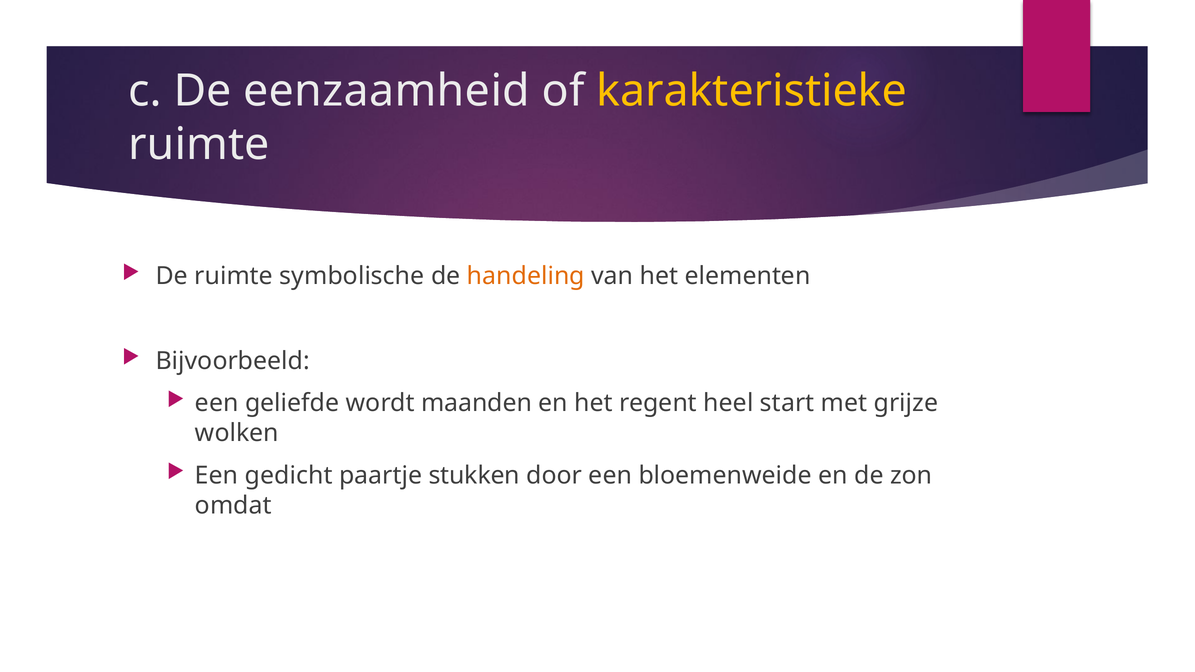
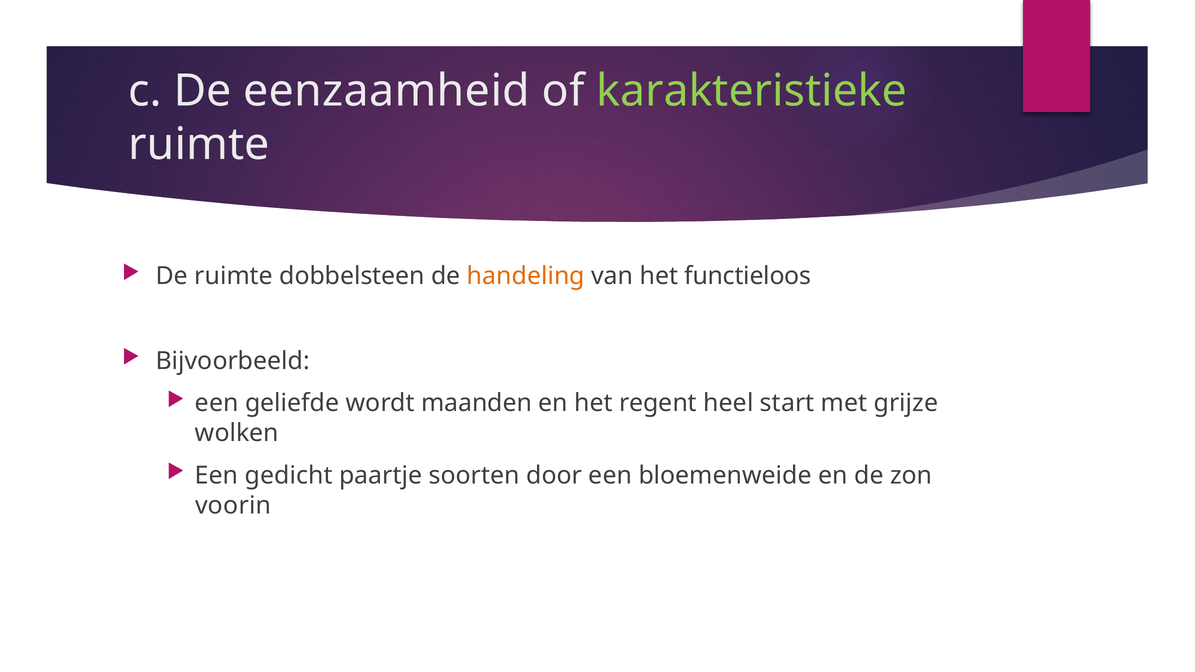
karakteristieke colour: yellow -> light green (752, 91)
symbolische: symbolische -> dobbelsteen (352, 276)
elementen: elementen -> functieloos (748, 276)
stukken: stukken -> soorten (474, 476)
omdat: omdat -> voorin (233, 505)
